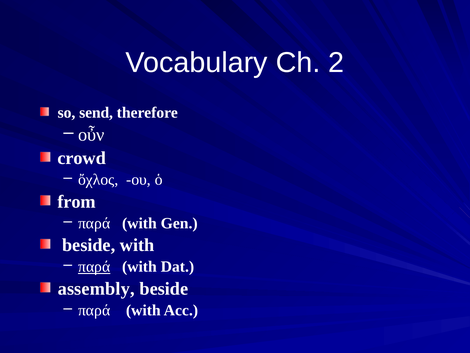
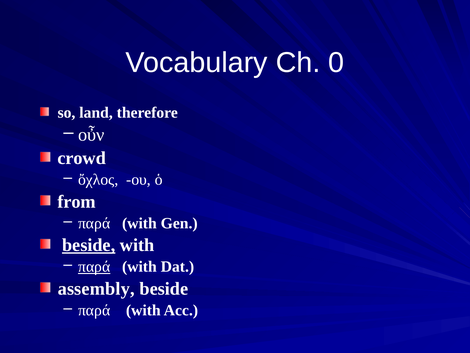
2: 2 -> 0 (336, 63)
send: send -> land (96, 113)
beside underline: none -> present (89, 245)
